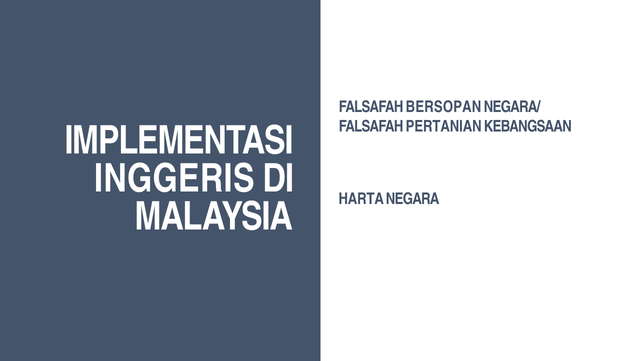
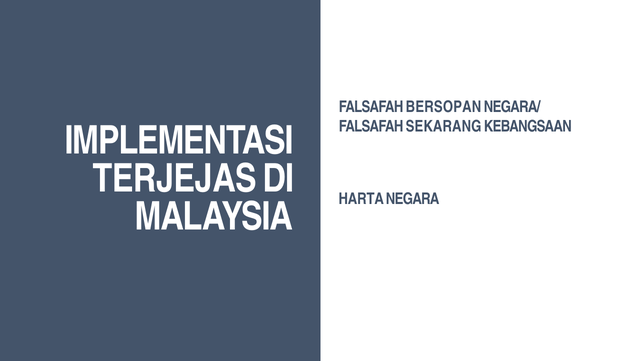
PERTANIAN: PERTANIAN -> SEKARANG (444, 126)
INGGERIS: INGGERIS -> TERJEJAS (175, 179)
